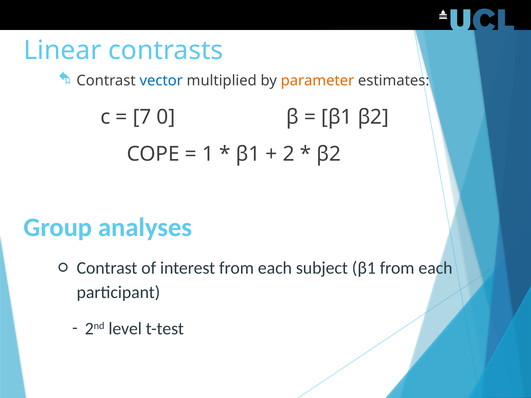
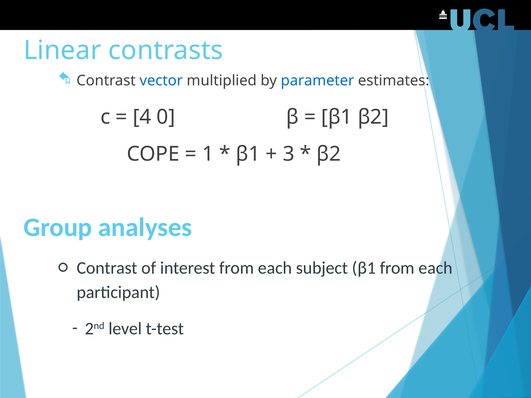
parameter colour: orange -> blue (317, 81)
7: 7 -> 4 (142, 117)
2: 2 -> 3 (289, 154)
